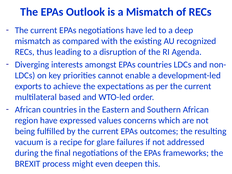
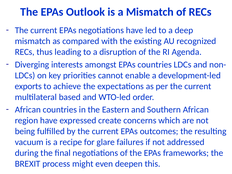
values: values -> create (110, 121)
